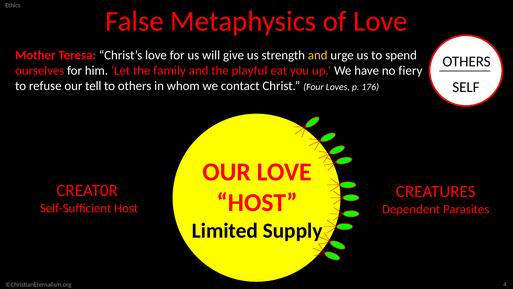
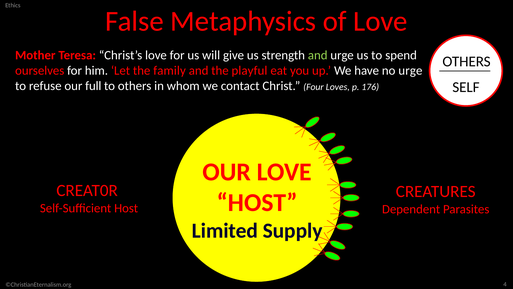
and colour: yellow -> light green (318, 55)
no fiery: fiery -> urge (410, 70)
tell: tell -> full (93, 86)
